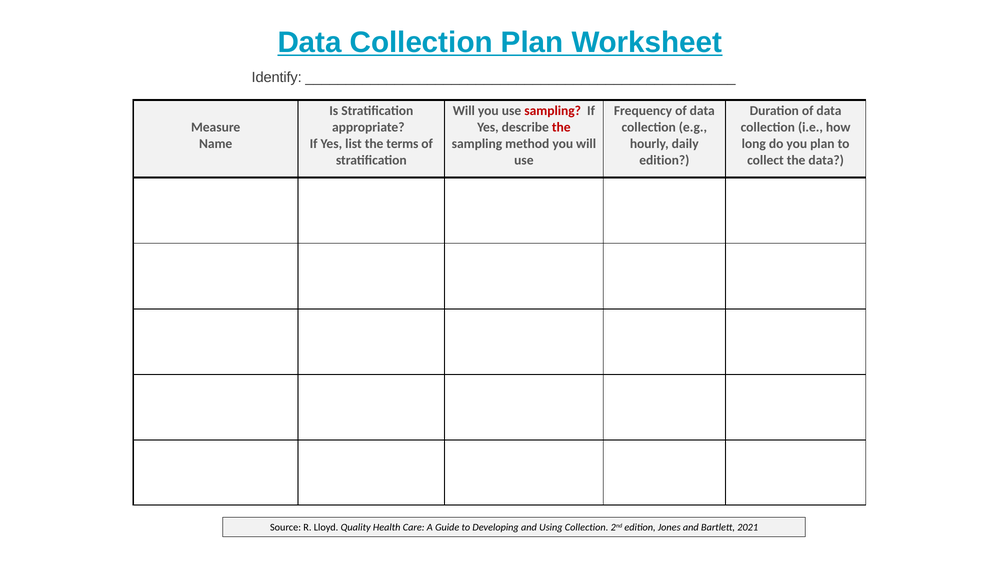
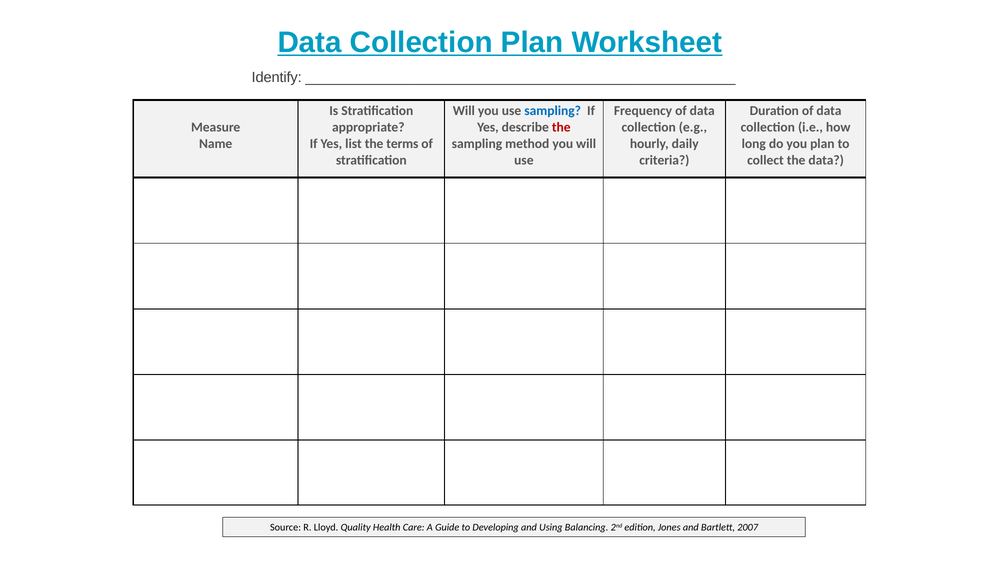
sampling colour: red -> blue (553, 111)
edition: edition -> criteria (664, 160)
Using Collection: Collection -> Balancing (587, 528)
2021: 2021 -> 2007 (748, 528)
